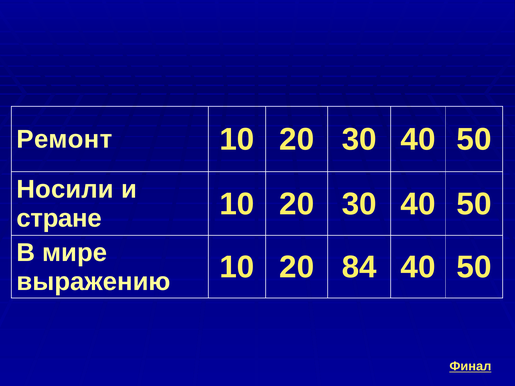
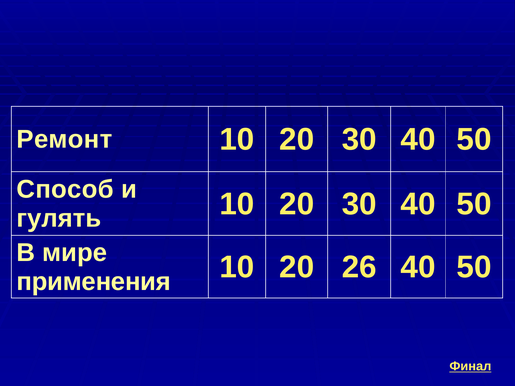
Носили: Носили -> Способ (65, 190)
стране: стране -> гулять (59, 218)
выражению: выражению -> применения (94, 282)
84: 84 -> 26 (359, 267)
